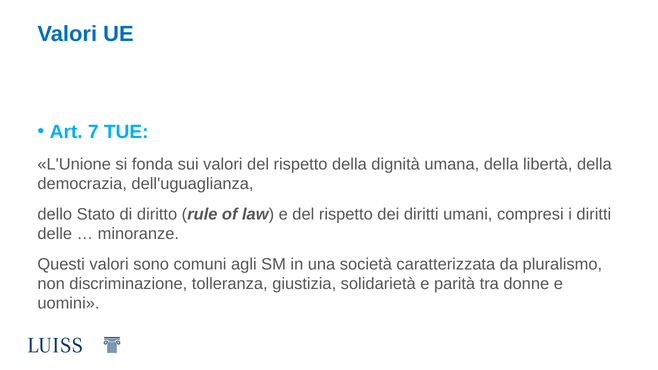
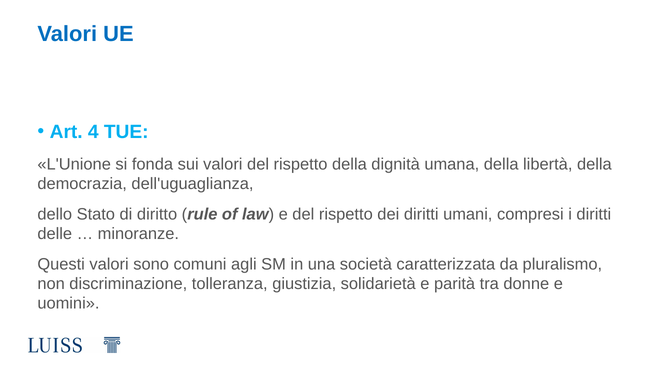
7: 7 -> 4 (93, 132)
